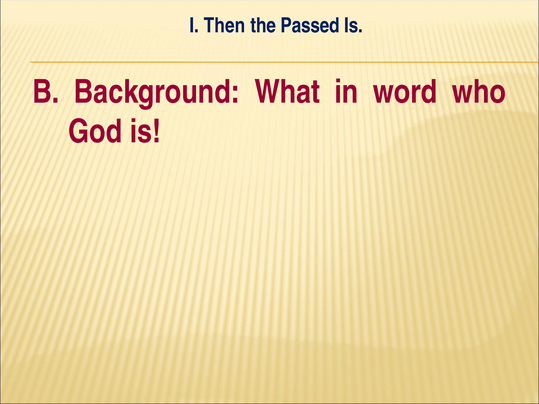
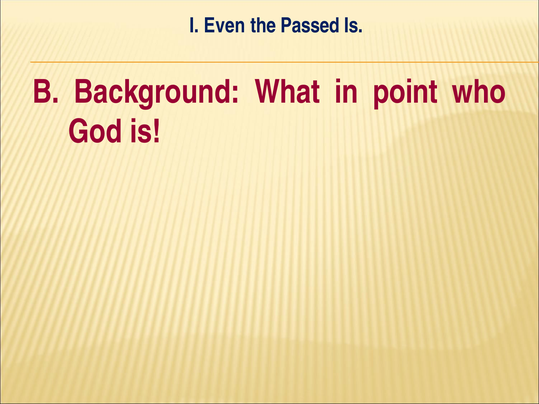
Then: Then -> Even (225, 26)
word: word -> point (405, 92)
